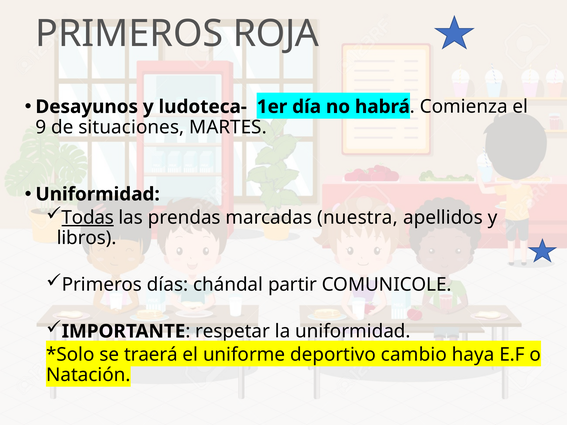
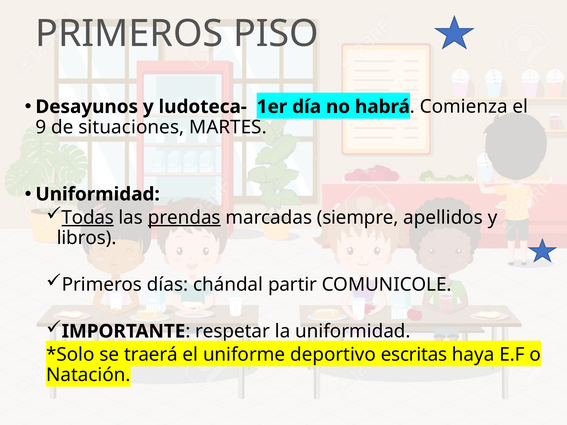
ROJA: ROJA -> PISO (276, 34)
prendas underline: none -> present (184, 218)
nuestra: nuestra -> siempre (358, 218)
cambio: cambio -> escritas (414, 355)
